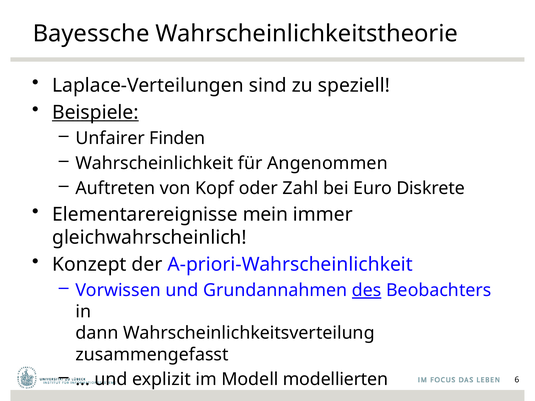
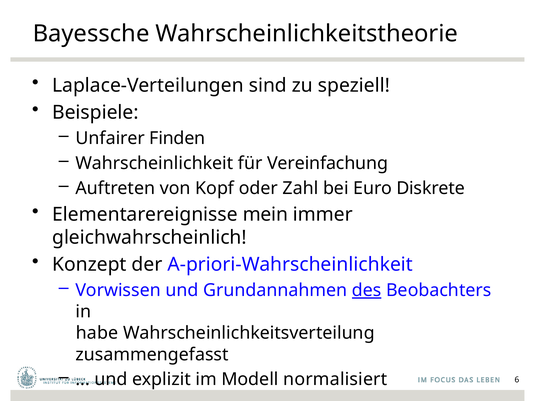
Beispiele underline: present -> none (95, 113)
Angenommen: Angenommen -> Vereinfachung (328, 163)
dann: dann -> habe (97, 333)
modellierten: modellierten -> normalisiert (335, 380)
